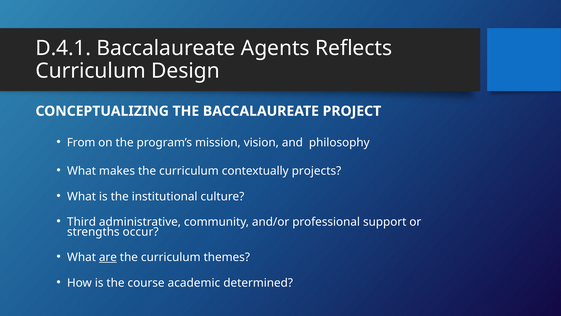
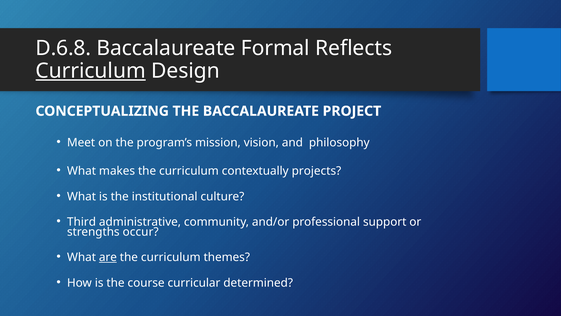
D.4.1: D.4.1 -> D.6.8 (63, 48)
Agents: Agents -> Formal (275, 48)
Curriculum underline: none -> present (91, 71)
From: From -> Meet (81, 142)
academic: academic -> curricular (194, 283)
